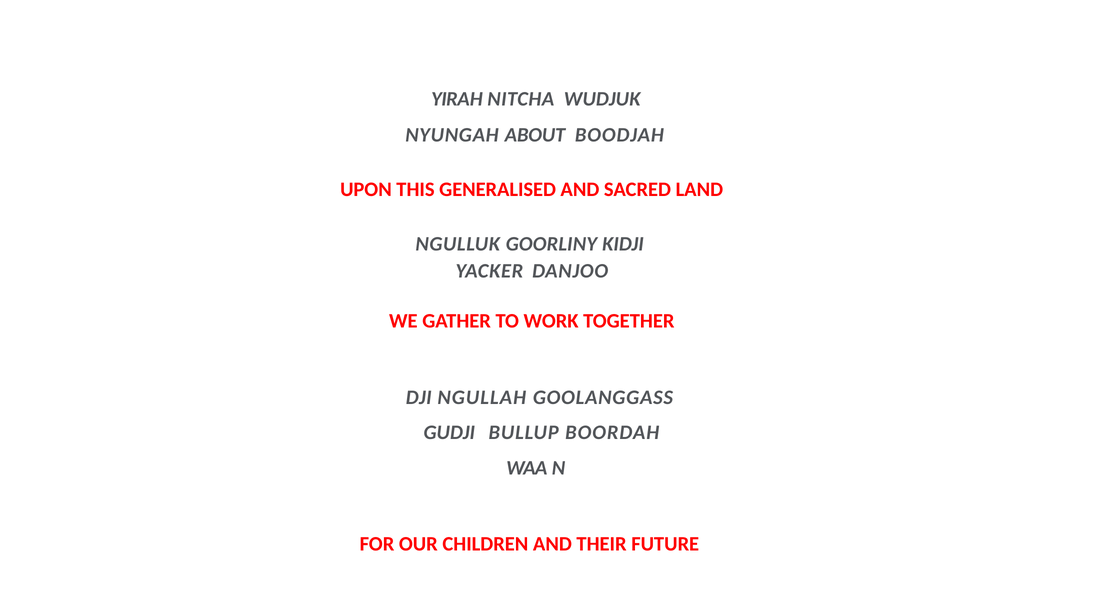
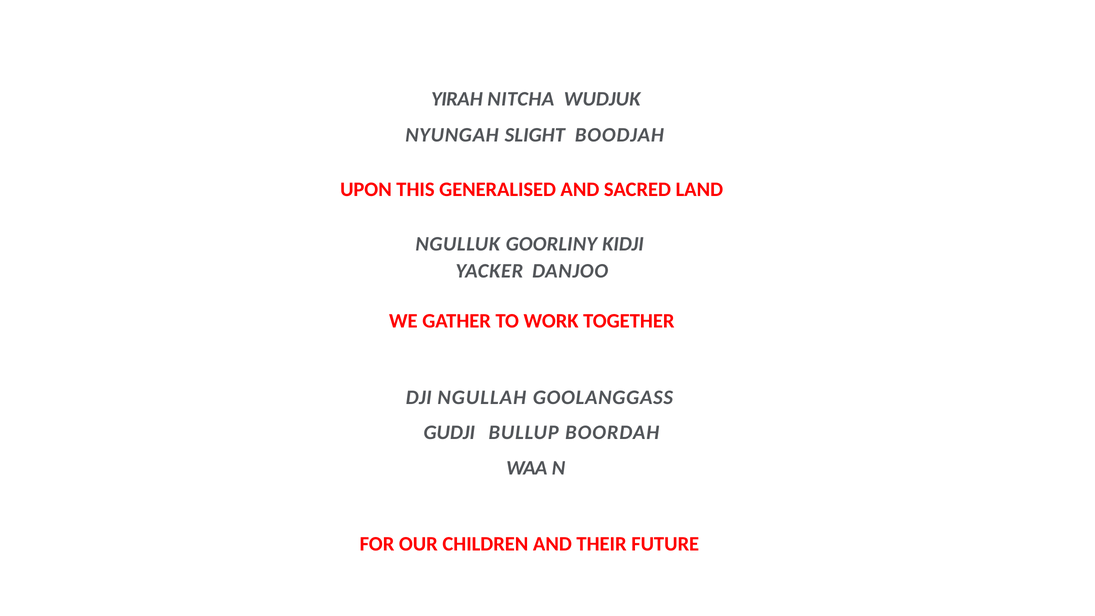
ABOUT: ABOUT -> SLIGHT (535, 135)
